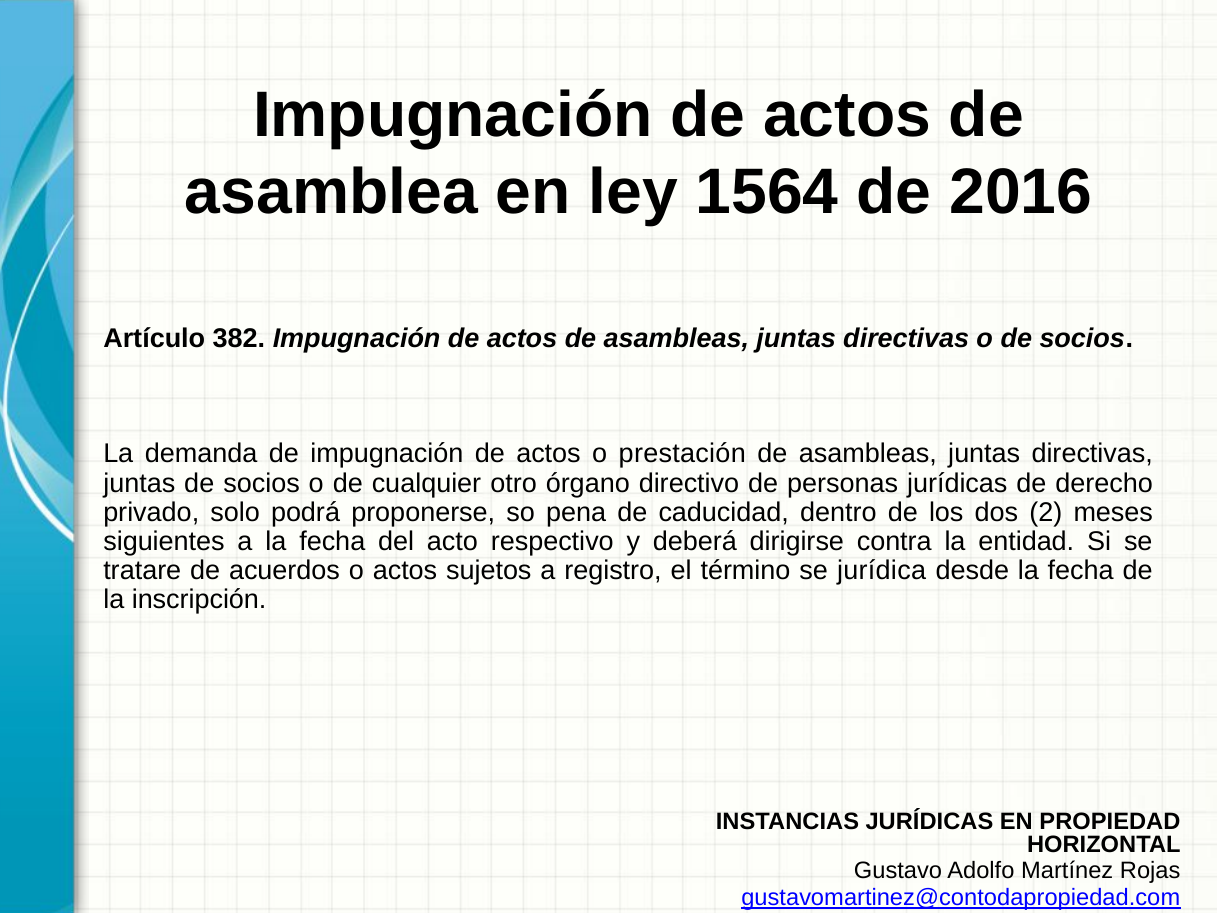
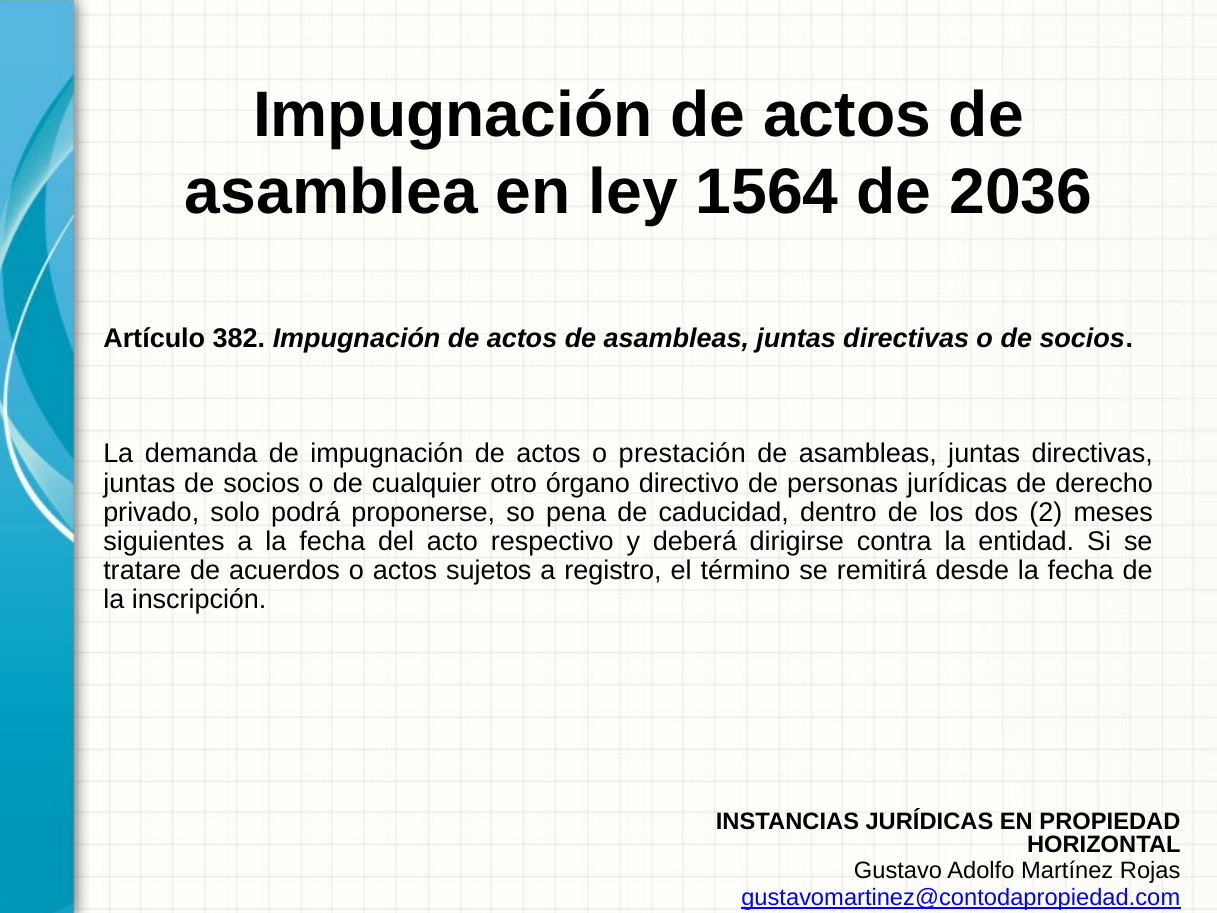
2016: 2016 -> 2036 (1021, 192)
jurídica: jurídica -> remitirá (882, 571)
